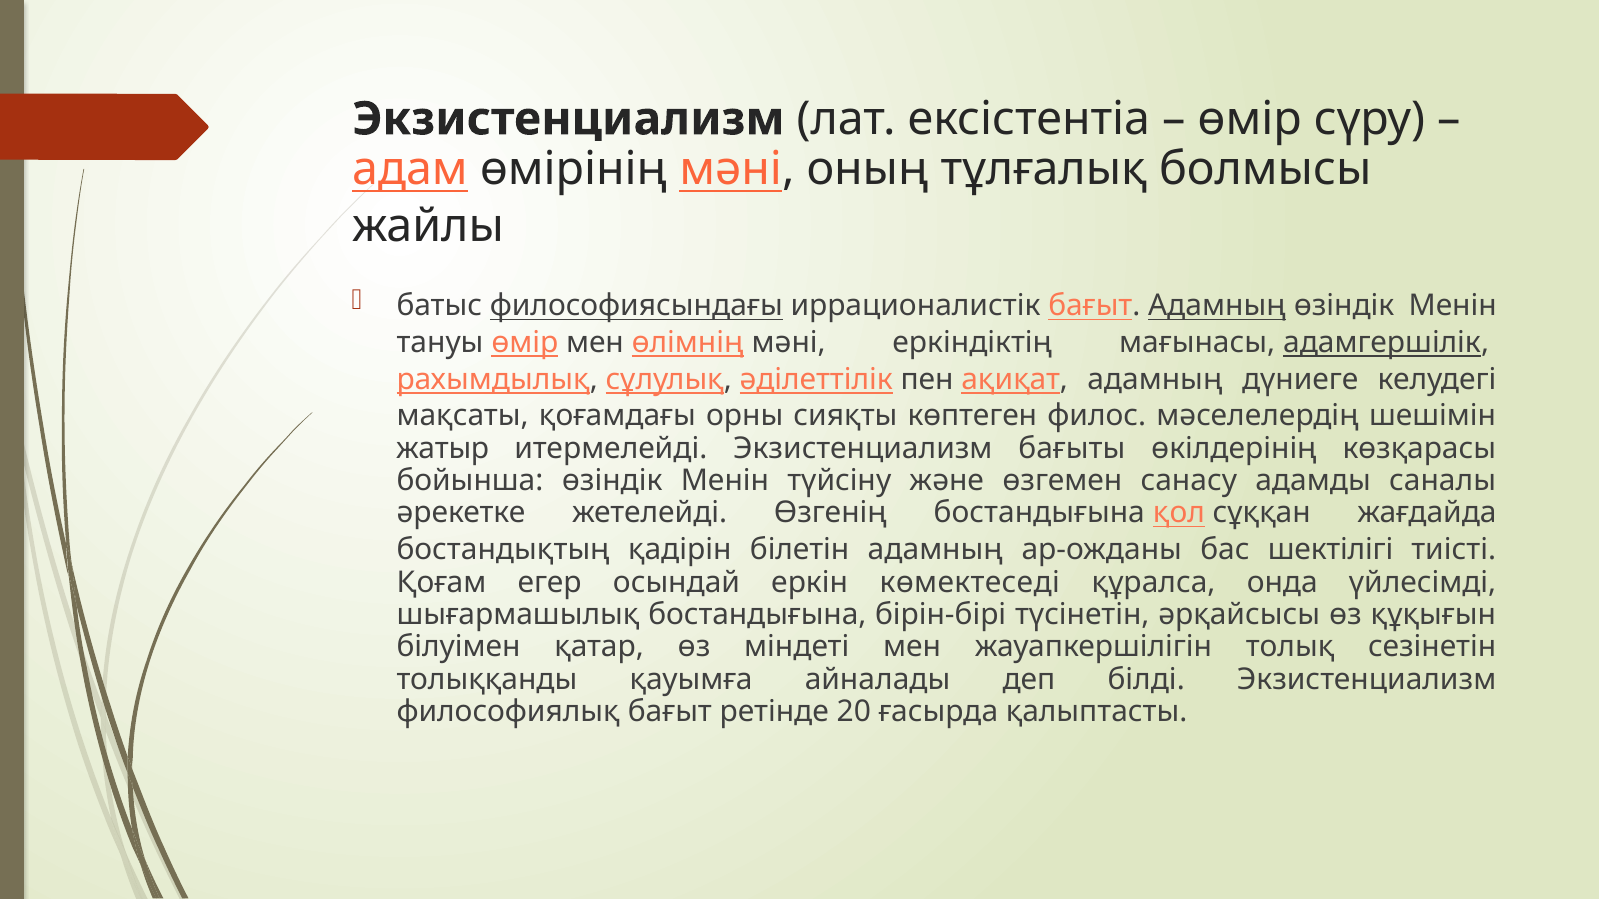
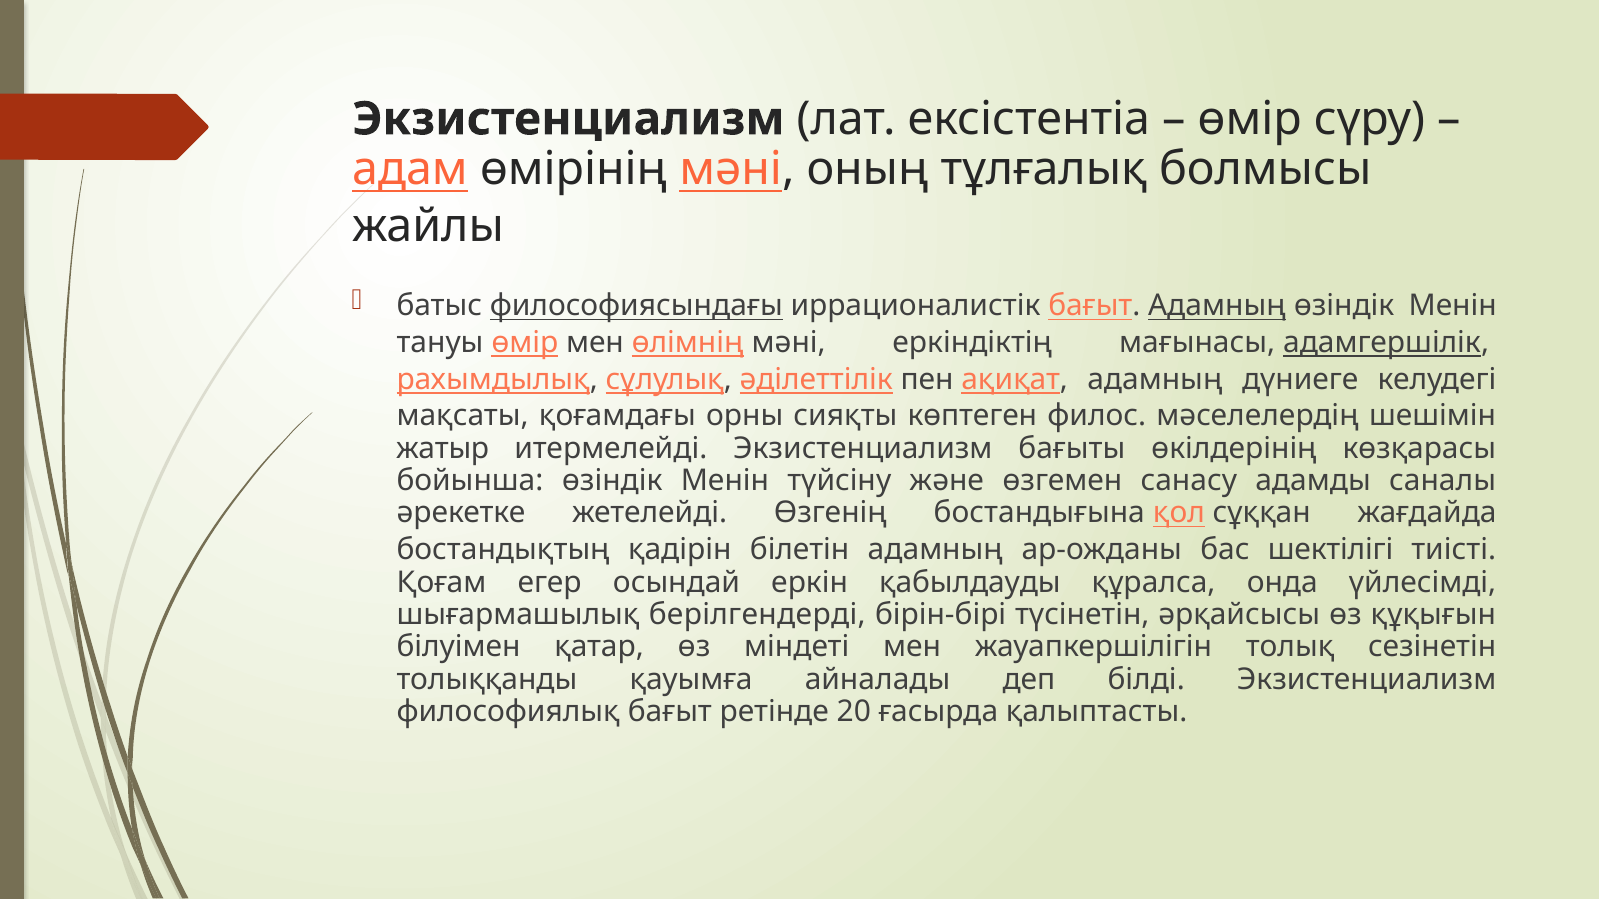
көмектеседі: көмектеседі -> қабылдауды (970, 582)
шығармашылық бостандығына: бостандығына -> берілгендерді (757, 615)
